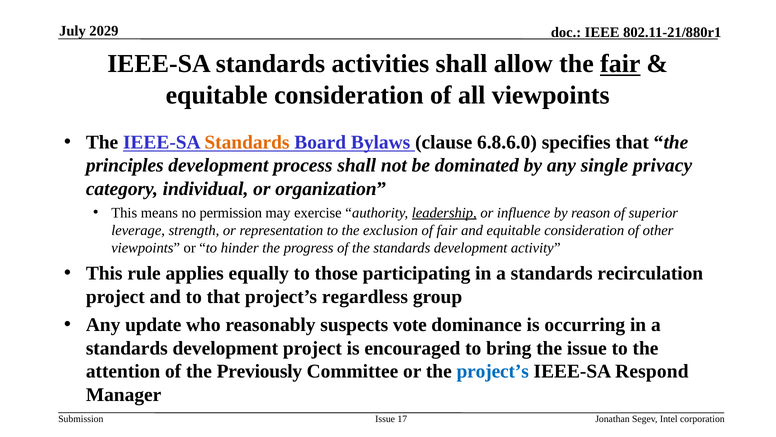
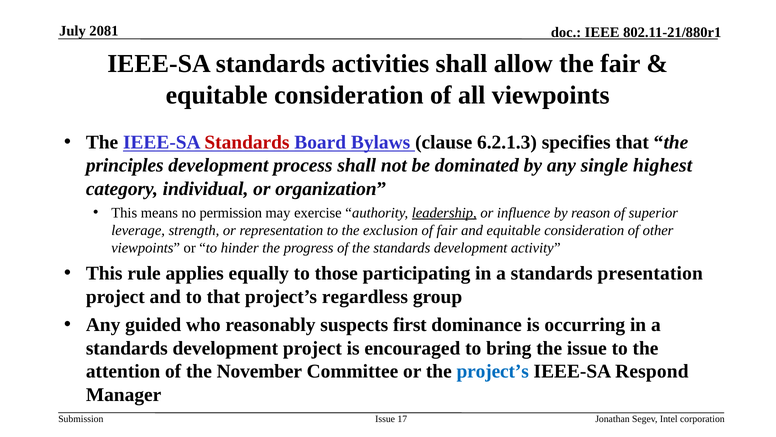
2029: 2029 -> 2081 (104, 31)
fair underline: present -> none (620, 64)
Standards colour: orange -> red (247, 142)
6.8.6.0: 6.8.6.0 -> 6.2.1.3 (507, 142)
privacy: privacy -> highest (663, 165)
recirculation: recirculation -> presentation (650, 273)
update: update -> guided (153, 325)
vote: vote -> first (410, 325)
Previously: Previously -> November (259, 371)
